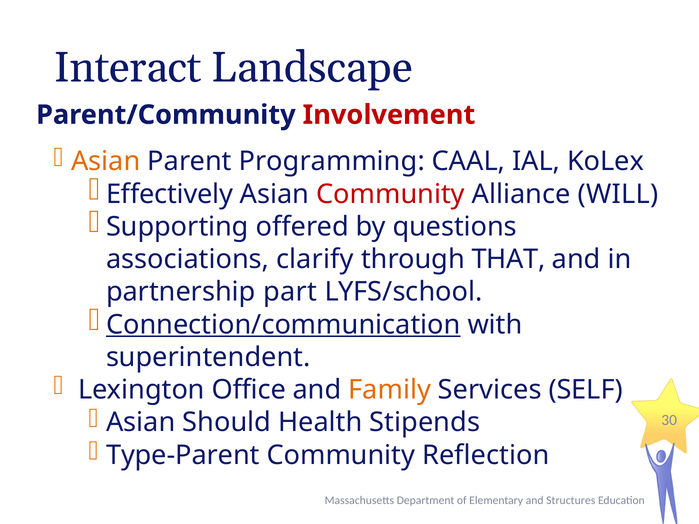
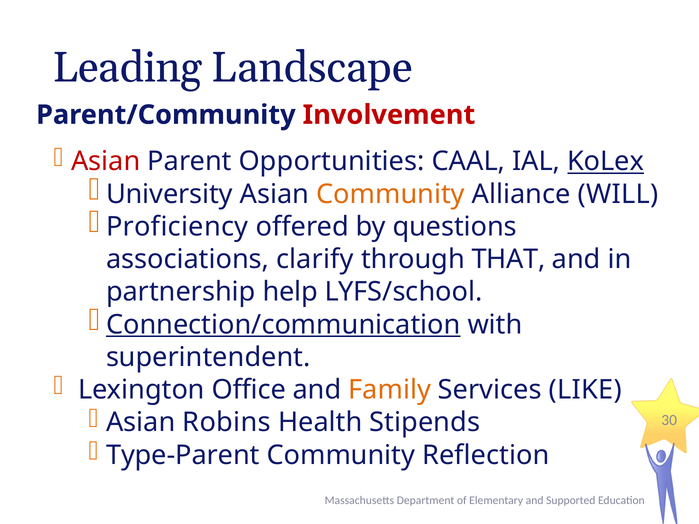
Interact: Interact -> Leading (128, 68)
Asian colour: orange -> red (106, 162)
Programming: Programming -> Opportunities (332, 162)
KoLex underline: none -> present (606, 162)
Effectively: Effectively -> University (169, 194)
Community colour: red -> orange (391, 194)
Supporting: Supporting -> Proficiency (177, 227)
part: part -> help (290, 292)
SELF: SELF -> LIKE (585, 390)
Should: Should -> Robins (227, 423)
Structures: Structures -> Supported (571, 501)
